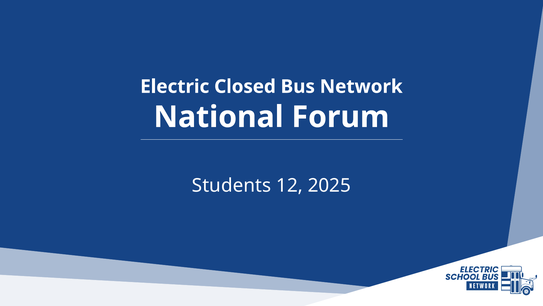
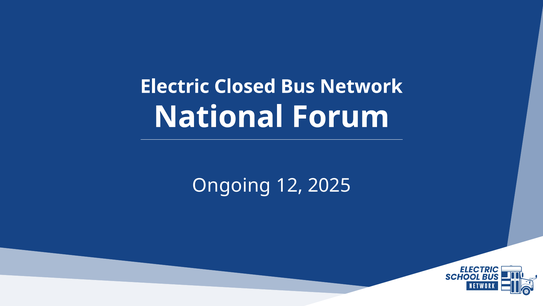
Students: Students -> Ongoing (232, 185)
